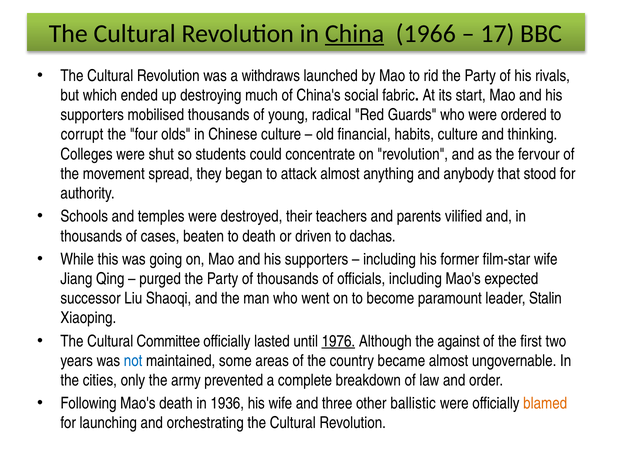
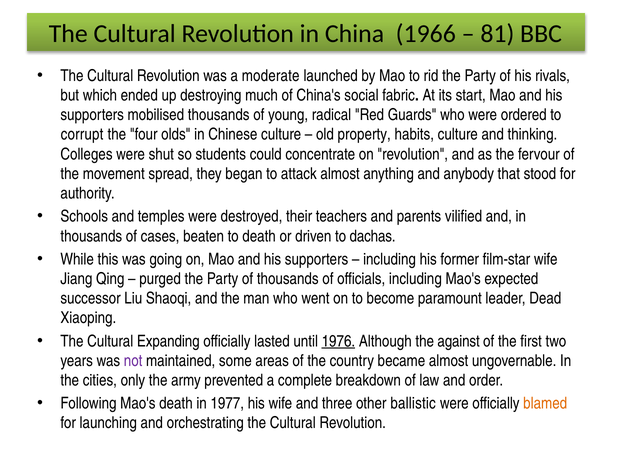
China underline: present -> none (355, 34)
17: 17 -> 81 (497, 34)
withdraws: withdraws -> moderate (271, 76)
financial: financial -> property (364, 135)
Stalin: Stalin -> Dead (545, 298)
Committee: Committee -> Expanding (168, 341)
not colour: blue -> purple (133, 361)
1936: 1936 -> 1977 (227, 403)
